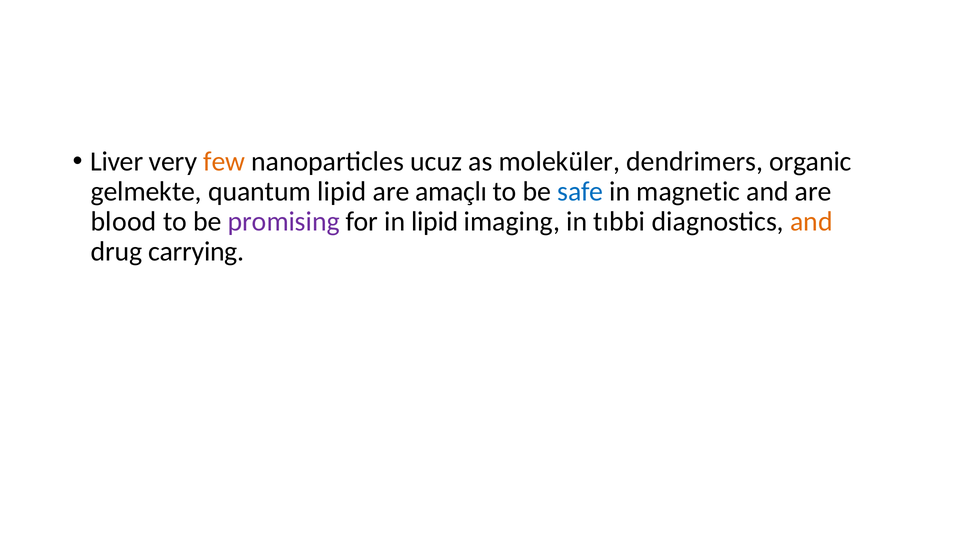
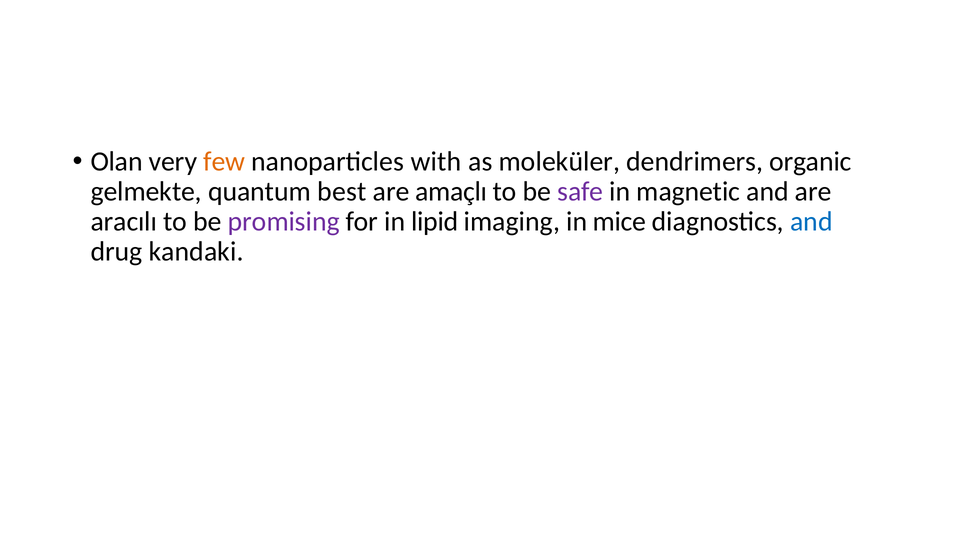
Liver: Liver -> Olan (117, 161)
ucuz: ucuz -> with (436, 161)
quantum lipid: lipid -> best (342, 191)
safe colour: blue -> purple (580, 191)
blood: blood -> aracılı (124, 221)
tıbbi: tıbbi -> mice (620, 221)
and colour: orange -> blue (811, 221)
carrying: carrying -> kandaki (196, 251)
